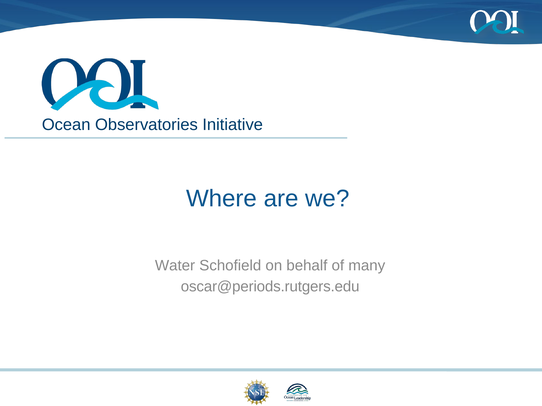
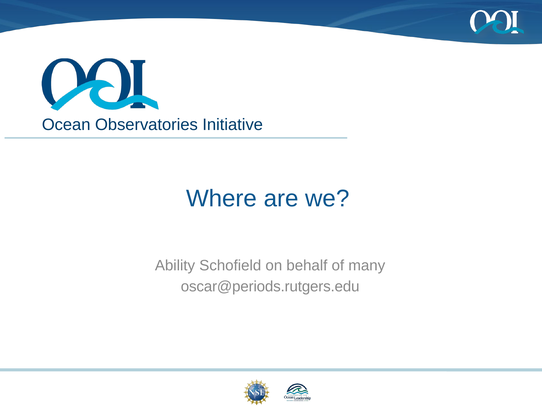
Water: Water -> Ability (175, 266)
